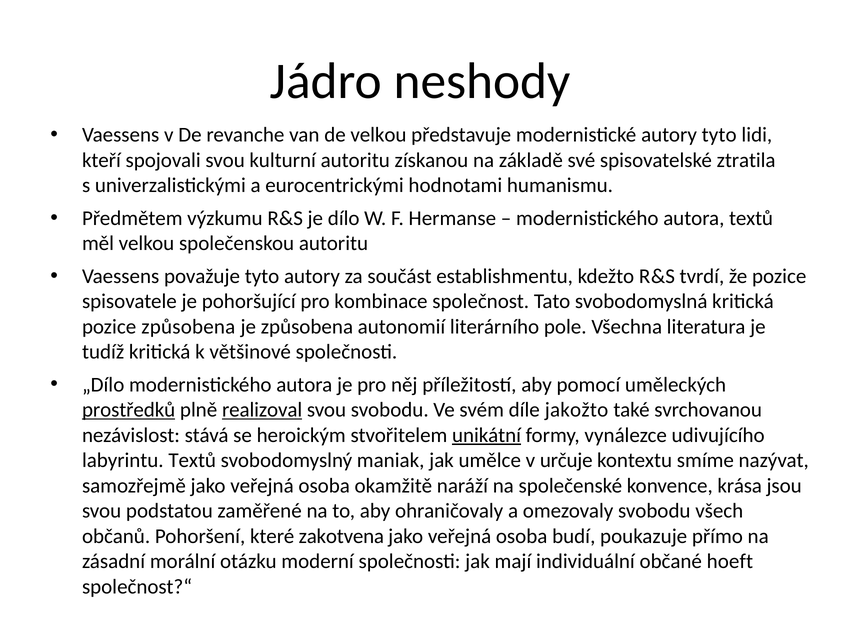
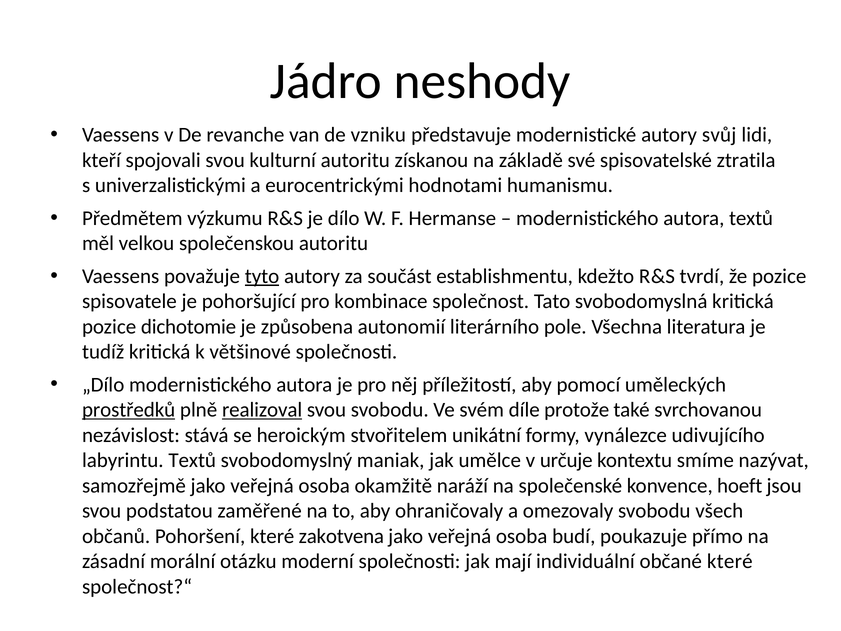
de velkou: velkou -> vzniku (378, 135)
autory tyto: tyto -> svůj (719, 135)
tyto underline: none -> present (262, 276)
pozice způsobena: způsobena -> dichotomie (189, 327)
jakožto: jakožto -> protože (577, 410)
unikátní underline: present -> none (487, 435)
krása: krása -> hoeft (740, 485)
občané hoeft: hoeft -> které (730, 561)
